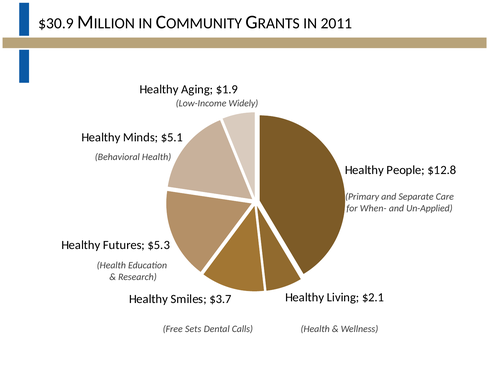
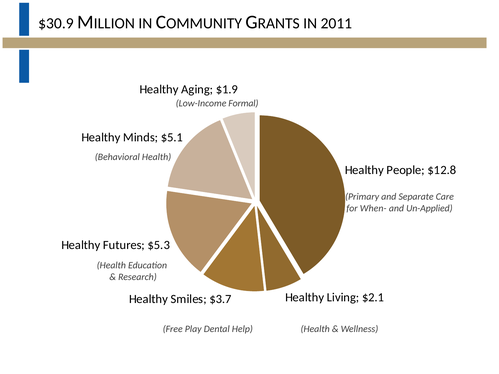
Widely: Widely -> Formal (243, 103)
Sets: Sets -> Play (193, 329)
Calls: Calls -> Help (242, 329)
